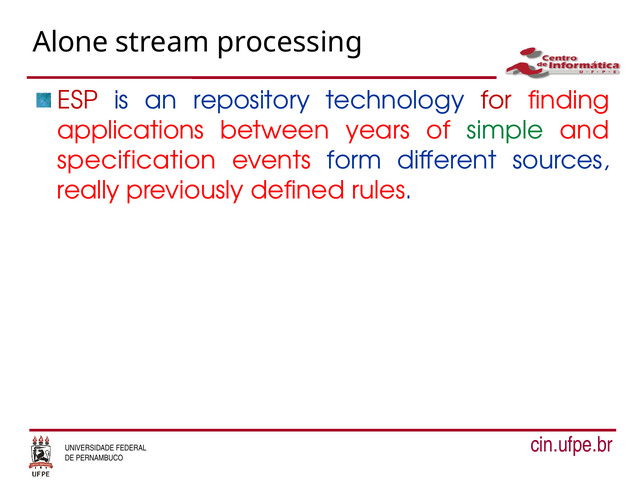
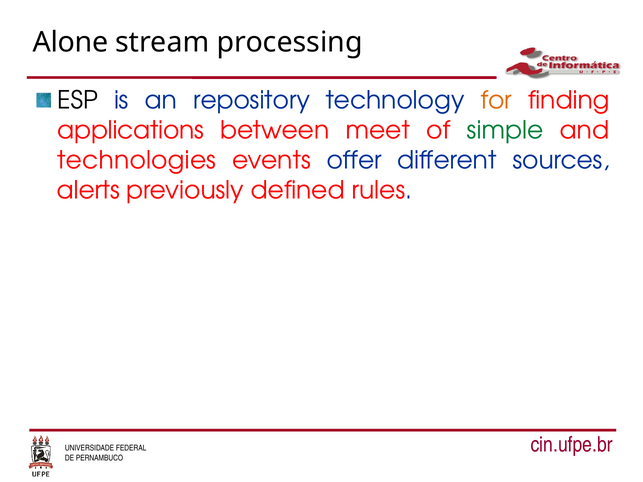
ESP colour: red -> black (78, 100)
for colour: red -> orange (496, 100)
years: years -> meet (378, 130)
specification: specification -> technologies (137, 160)
form: form -> offer (354, 160)
really: really -> alerts (88, 190)
